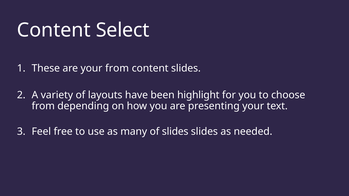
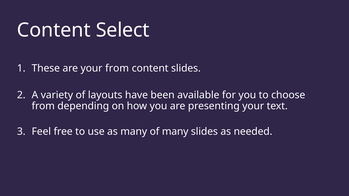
highlight: highlight -> available (198, 95)
of slides: slides -> many (175, 132)
